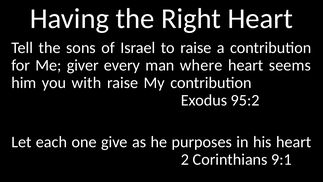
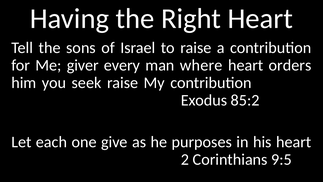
seems: seems -> orders (290, 65)
with: with -> seek (87, 83)
95:2: 95:2 -> 85:2 (245, 100)
9:1: 9:1 -> 9:5 (282, 159)
